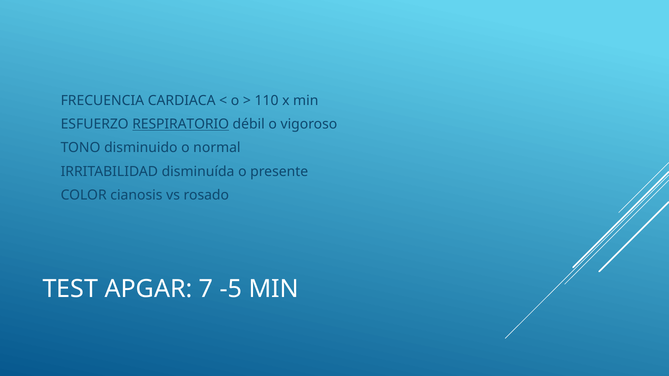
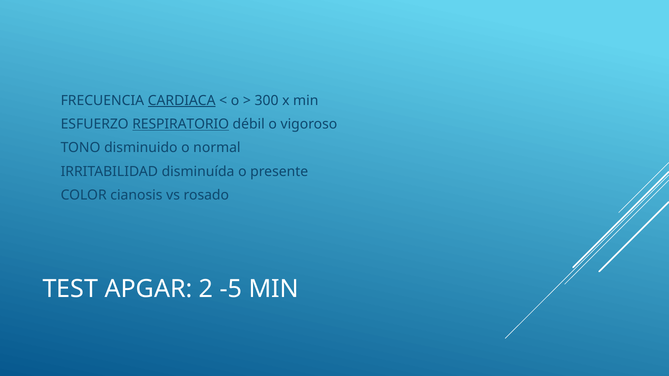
CARDIACA underline: none -> present (182, 101)
110: 110 -> 300 (267, 101)
7: 7 -> 2 (206, 289)
